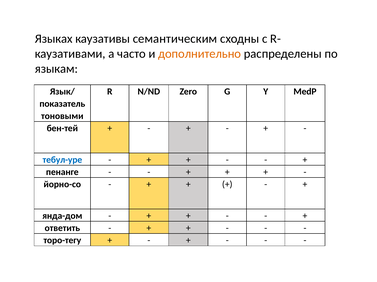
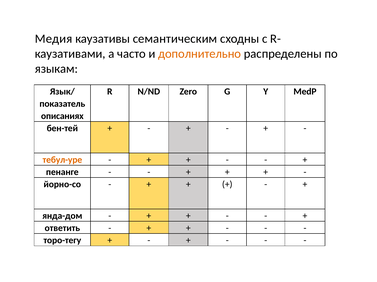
Языках: Языках -> Медия (54, 39)
тоновыми: тоновыми -> описаниях (62, 116)
тебул-уре colour: blue -> orange (62, 160)
